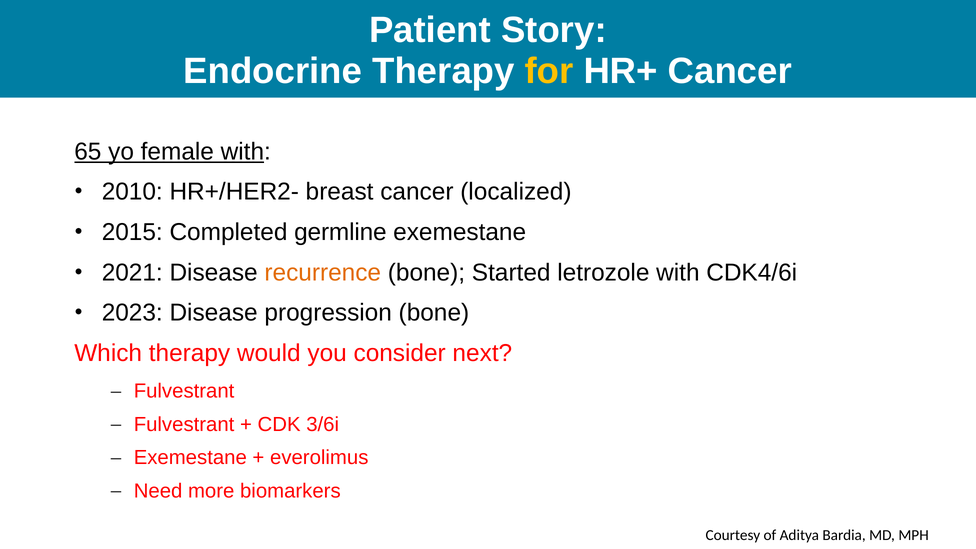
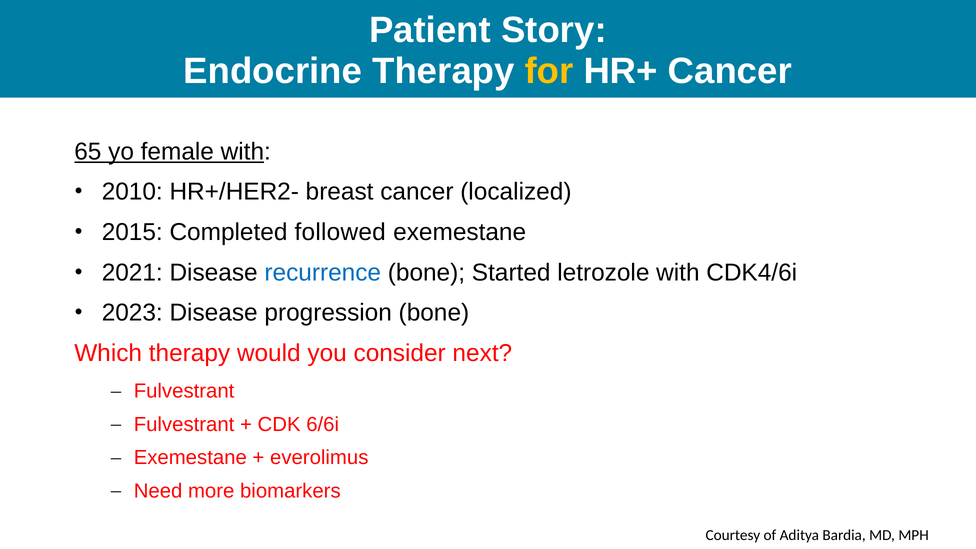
germline: germline -> followed (340, 232)
recurrence colour: orange -> blue (323, 272)
3/6i: 3/6i -> 6/6i (323, 424)
